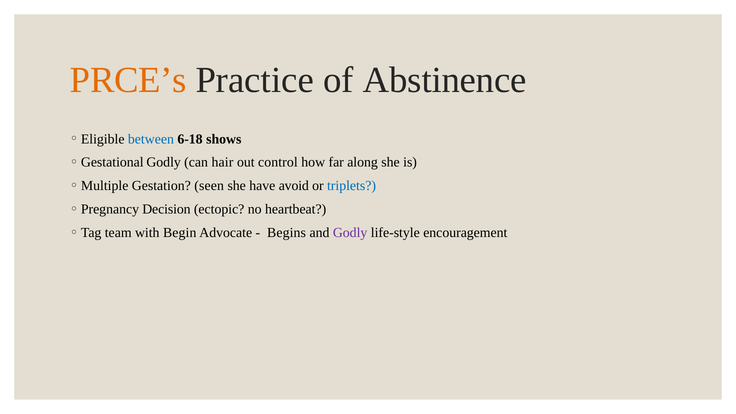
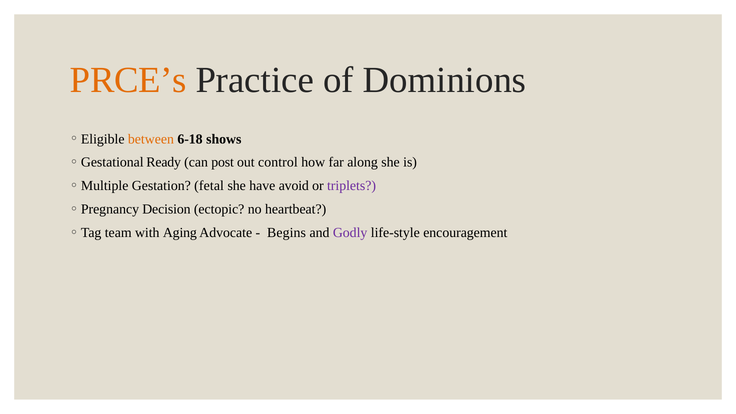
Abstinence: Abstinence -> Dominions (445, 80)
between colour: blue -> orange (151, 139)
Godly: Godly -> Ready (164, 162)
hair: hair -> post (223, 162)
seen: seen -> fetal (209, 186)
triplets colour: blue -> purple (352, 186)
Begin: Begin -> Aging (180, 233)
